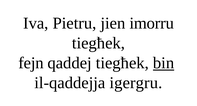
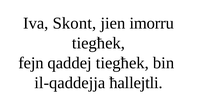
Pietru: Pietru -> Skont (74, 23)
bin underline: present -> none (164, 63)
igergru: igergru -> ħallejtli (136, 83)
